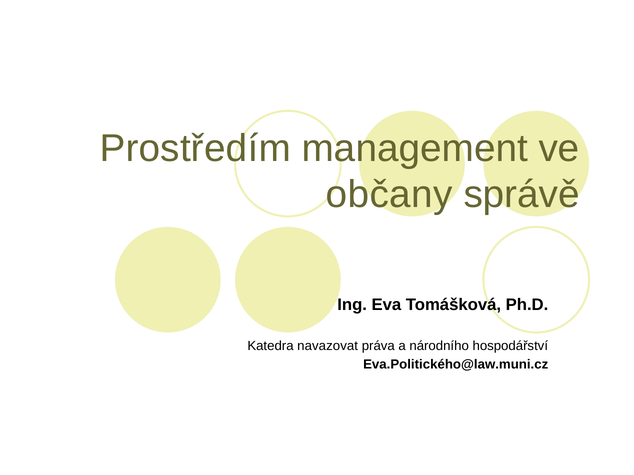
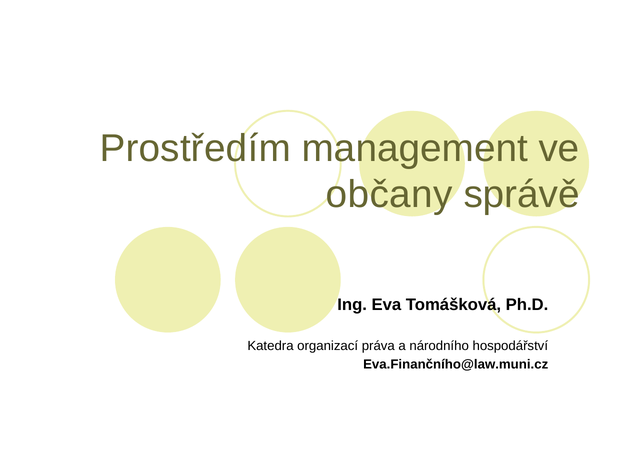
navazovat: navazovat -> organizací (328, 346)
Eva.Politického@law.muni.cz: Eva.Politického@law.muni.cz -> Eva.Finančního@law.muni.cz (456, 365)
